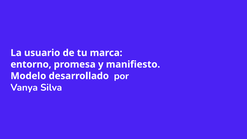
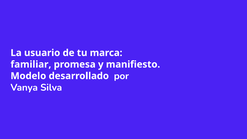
entorno: entorno -> familiar (31, 64)
